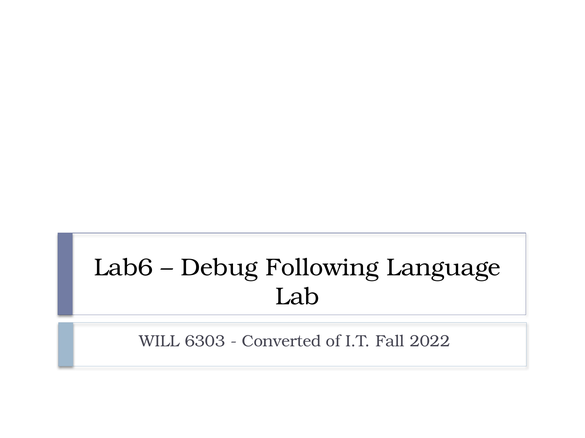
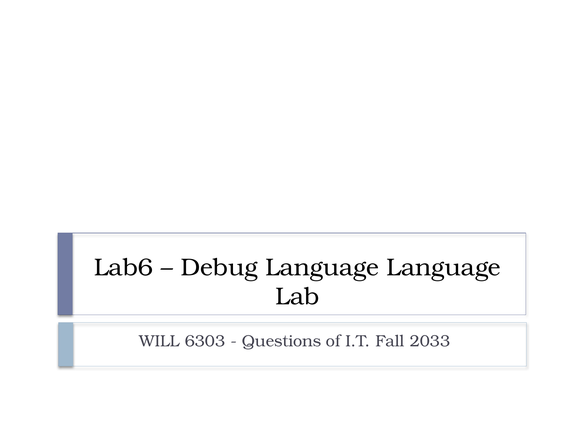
Debug Following: Following -> Language (322, 268)
Converted: Converted -> Questions (281, 342)
2022: 2022 -> 2033 (430, 342)
